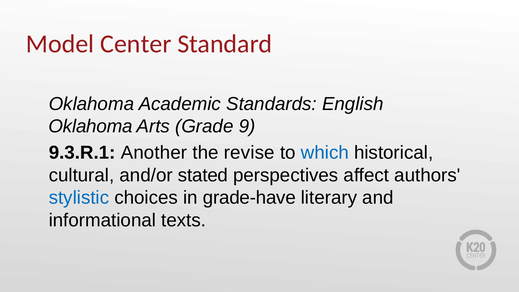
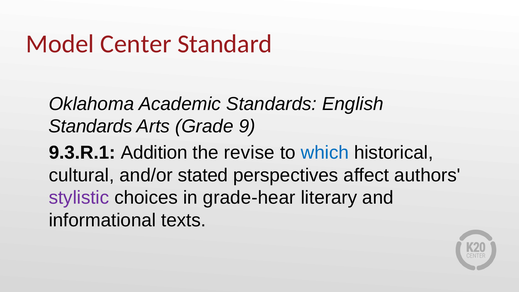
Oklahoma: Oklahoma -> Standards (91, 126)
Another: Another -> Addition (154, 153)
stylistic colour: blue -> purple (79, 198)
grade-have: grade-have -> grade-hear (249, 198)
